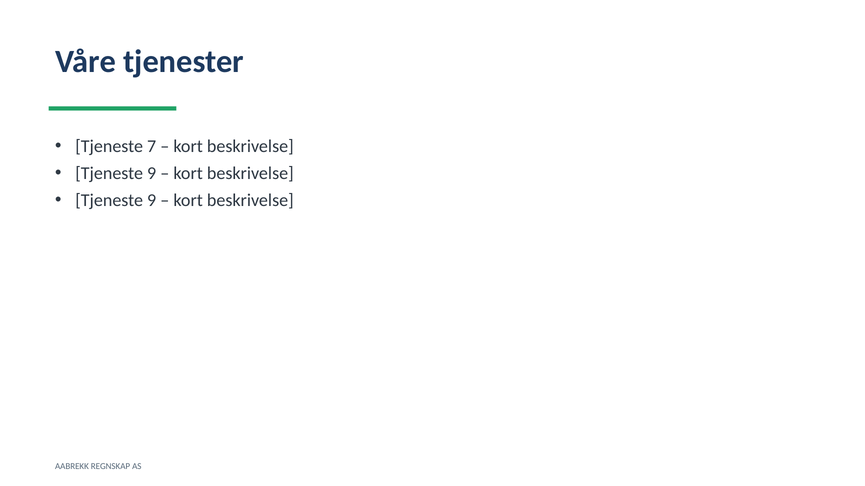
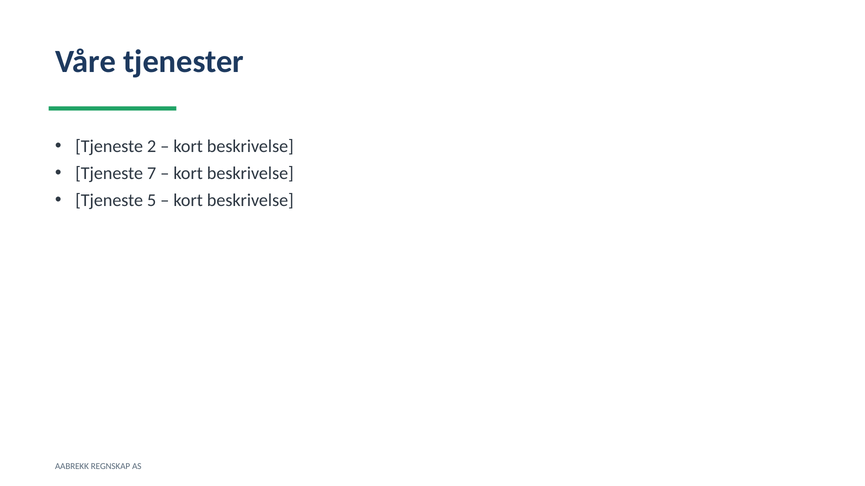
7: 7 -> 2 (152, 147)
9: 9 -> 7 (152, 174)
9: 9 -> 5 (152, 201)
